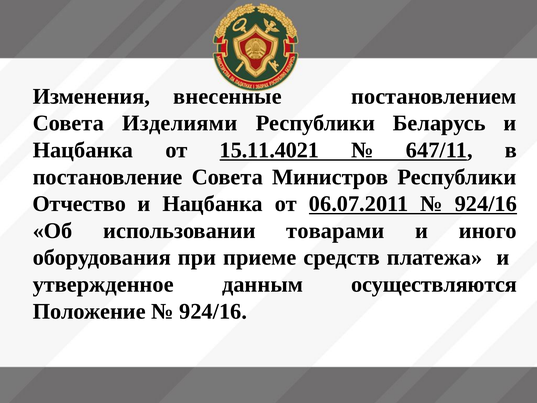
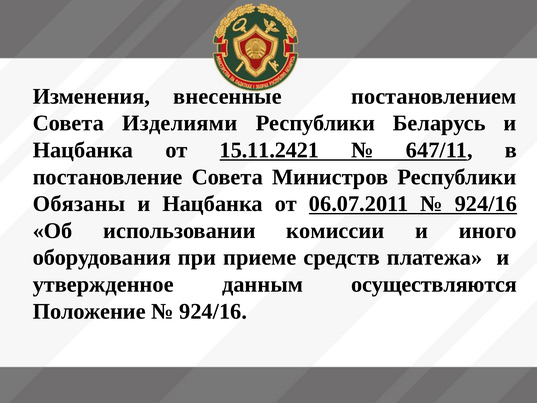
15.11.4021: 15.11.4021 -> 15.11.2421 (269, 150)
Отчество: Отчество -> Обязаны (79, 204)
товарами: товарами -> комиссии (335, 231)
